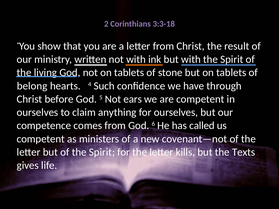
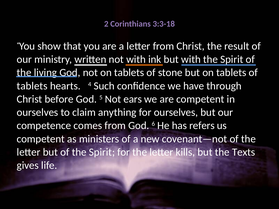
belong: belong -> tablets (32, 86)
called: called -> refers (202, 126)
